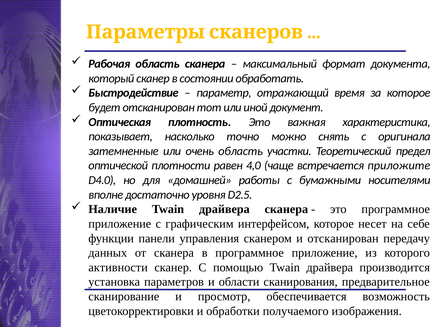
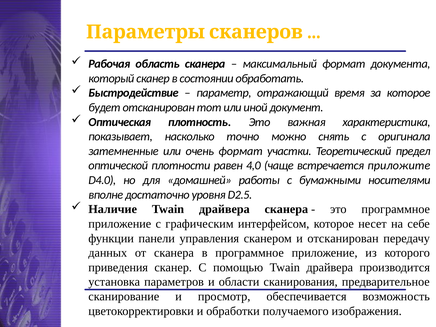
очень область: область -> формат (241, 151)
активности: активности -> приведения (118, 267)
